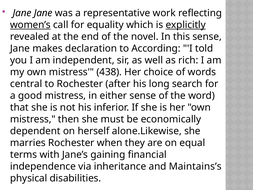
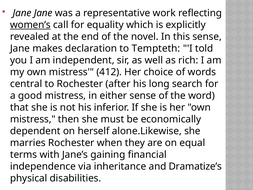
explicitly underline: present -> none (186, 25)
According: According -> Tempteth (156, 48)
438: 438 -> 412 (109, 72)
Maintains’s: Maintains’s -> Dramatize’s (195, 166)
